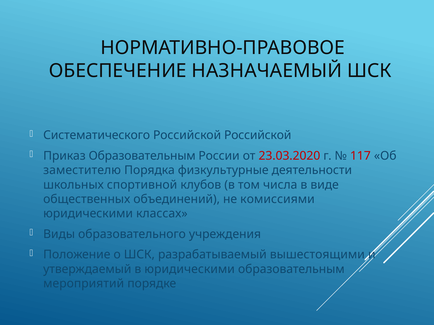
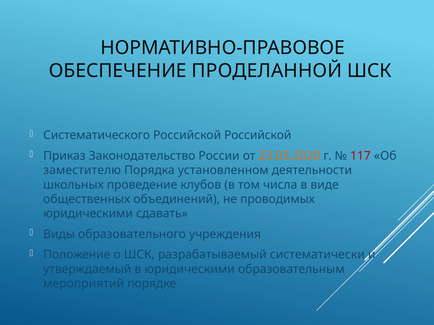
НАЗНАЧАЕМЫЙ: НАЗНАЧАЕМЫЙ -> ПРОДЕЛАННОЙ (267, 71)
Приказ Образовательным: Образовательным -> Законодательство (142, 156)
23.03.2020 colour: red -> orange (289, 156)
физкультурные: физкультурные -> установленном (223, 171)
спортивной: спортивной -> проведение (142, 185)
комиссиями: комиссиями -> проводимых (278, 199)
классах: классах -> сдавать (162, 214)
вышестоящими: вышестоящими -> систематически (317, 255)
